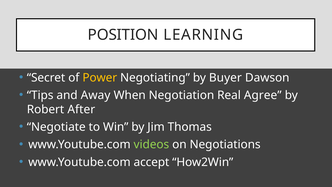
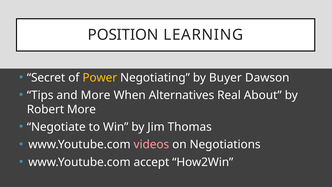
and Away: Away -> More (96, 95)
Negotiation: Negotiation -> Alternatives (181, 95)
Agree: Agree -> About (263, 95)
Robert After: After -> More (81, 109)
videos colour: light green -> pink (151, 144)
